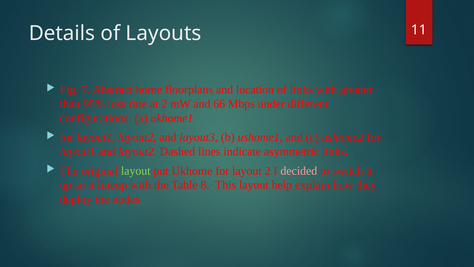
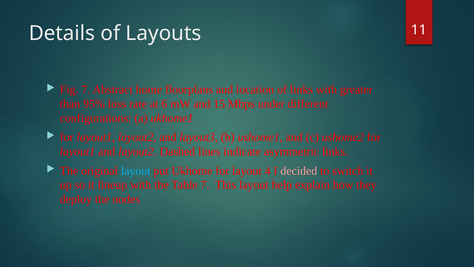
at 2: 2 -> 6 (164, 104)
66: 66 -> 15 (219, 104)
layout colour: light green -> light blue (136, 171)
layout 2: 2 -> 4 (268, 171)
Table 8: 8 -> 7 (205, 185)
